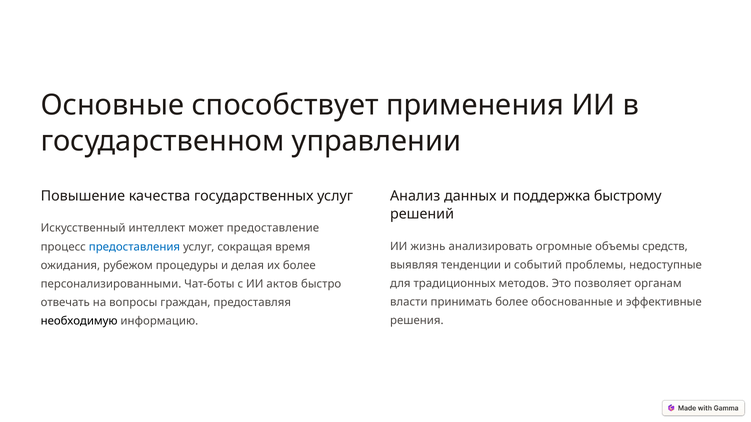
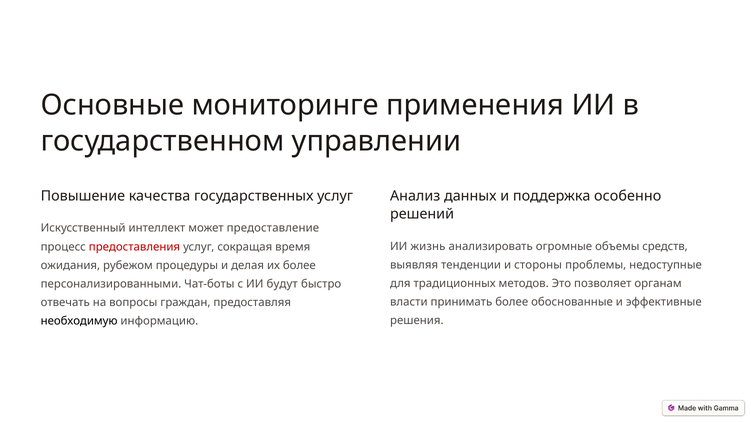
способствует: способствует -> мониторинге (285, 105)
быстрому: быстрому -> особенно (628, 196)
предоставления colour: blue -> red (134, 247)
событий: событий -> стороны (538, 265)
актов: актов -> будут (282, 284)
